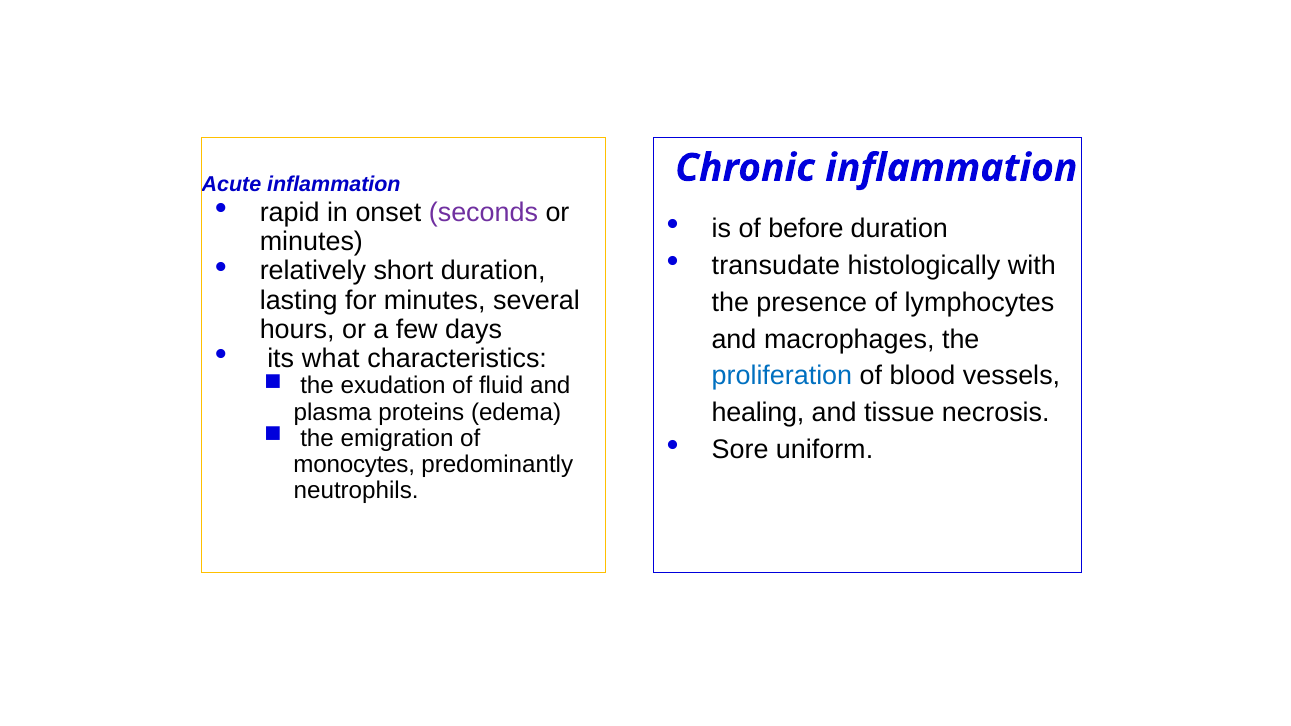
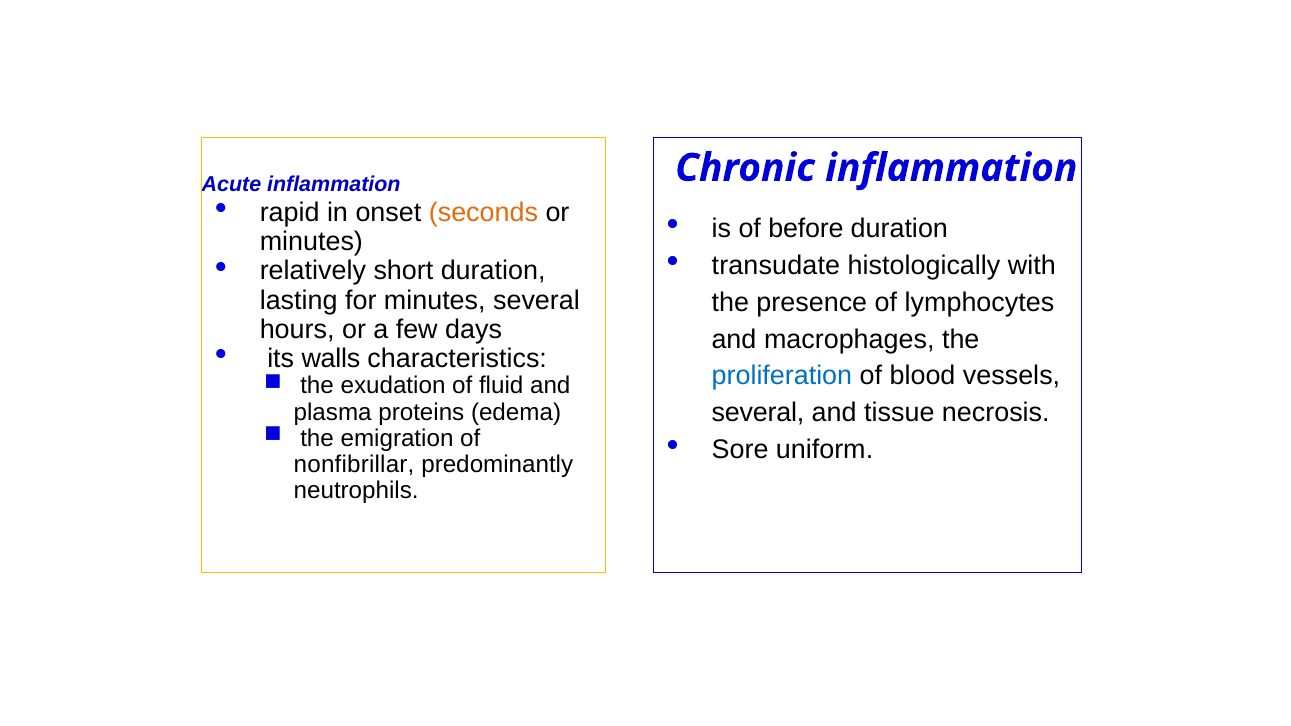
seconds colour: purple -> orange (483, 213)
what: what -> walls (331, 358)
healing: healing -> several (758, 413)
monocytes: monocytes -> nonfibrillar (354, 464)
